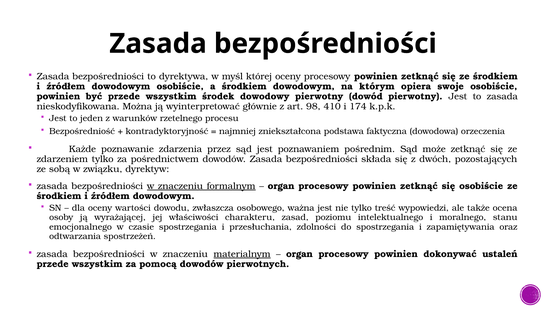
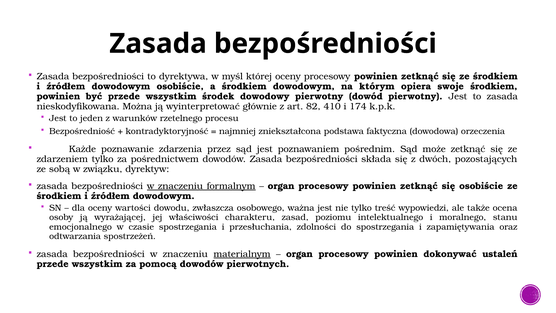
swoje osobiście: osobiście -> środkiem (494, 86)
98: 98 -> 82 (313, 106)
